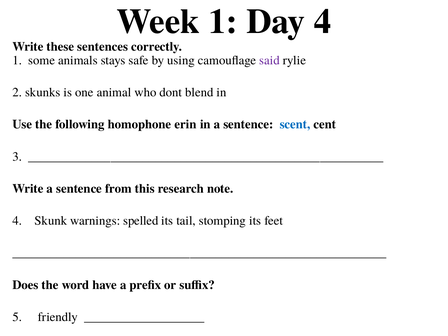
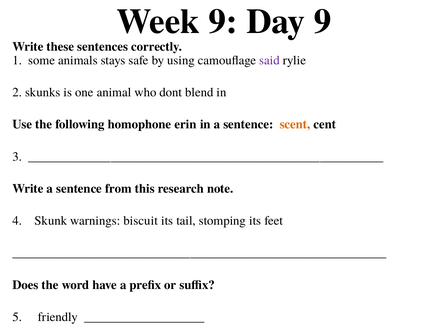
Week 1: 1 -> 9 (223, 22)
Day 4: 4 -> 9 (323, 22)
scent colour: blue -> orange (295, 124)
spelled: spelled -> biscuit (141, 221)
